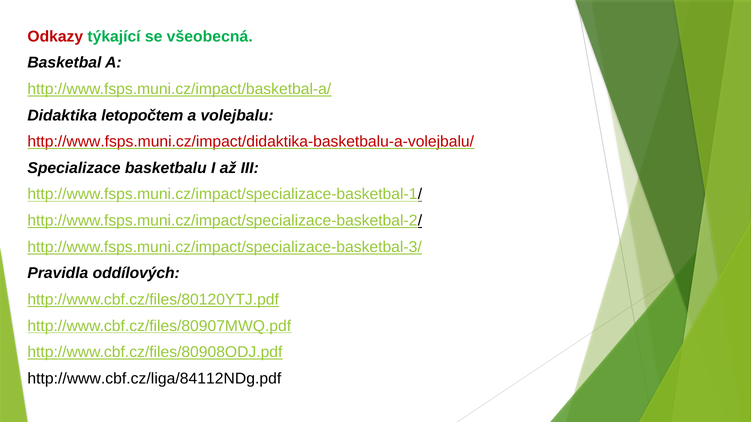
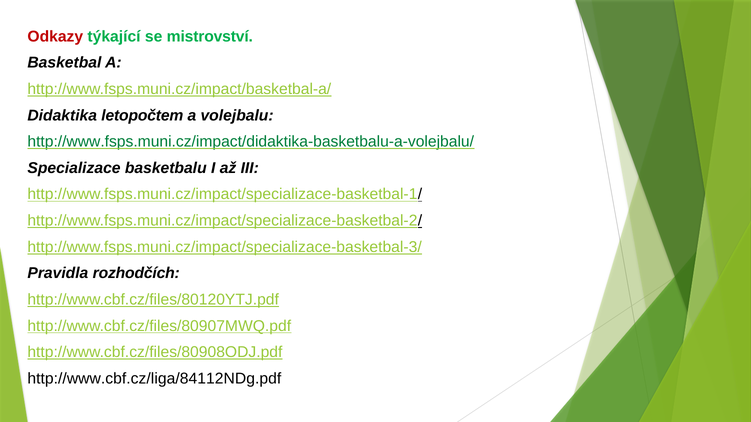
všeobecná: všeobecná -> mistrovství (210, 36)
http://www.fsps.muni.cz/impact/didaktika-basketbalu-a-volejbalu/ colour: red -> green (251, 142)
oddílových: oddílových -> rozhodčích (136, 274)
